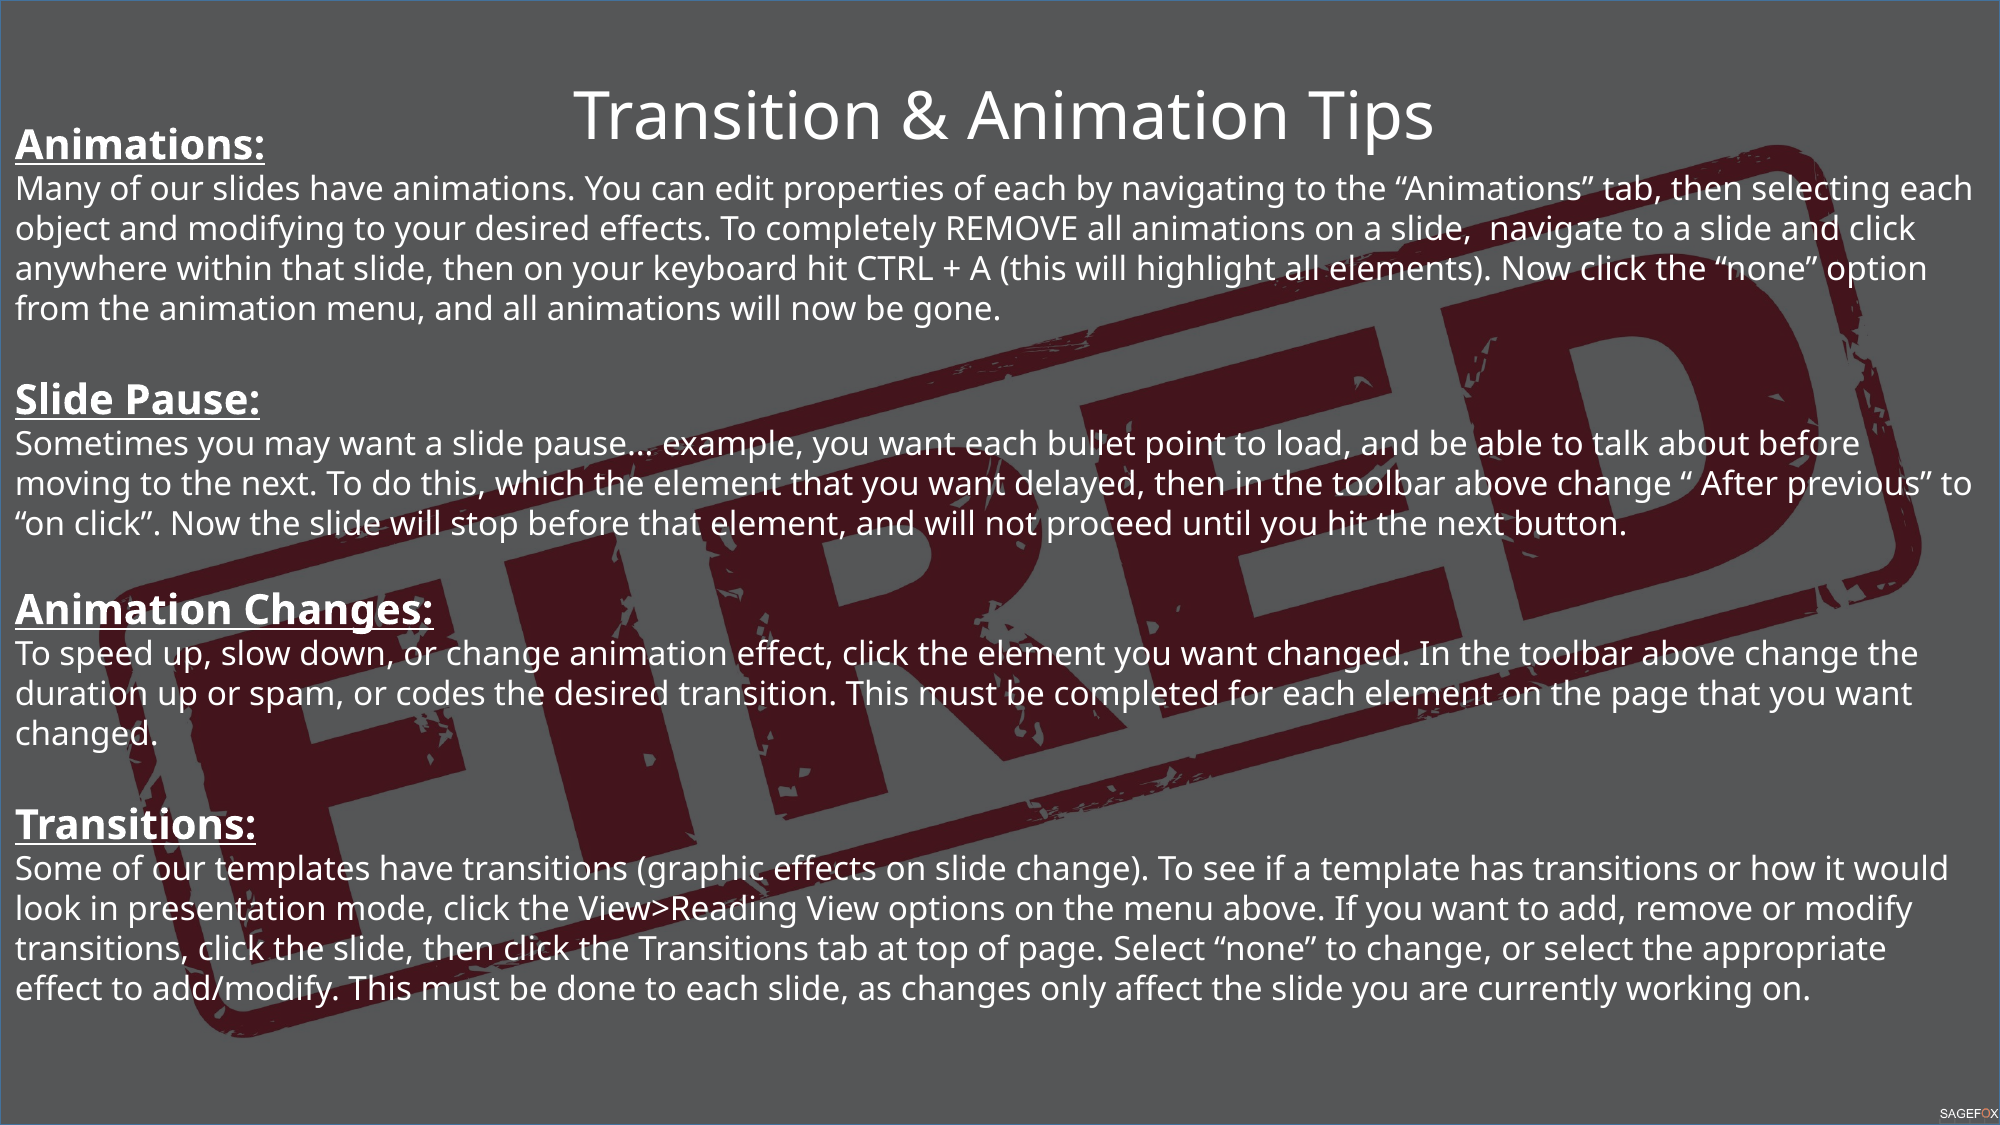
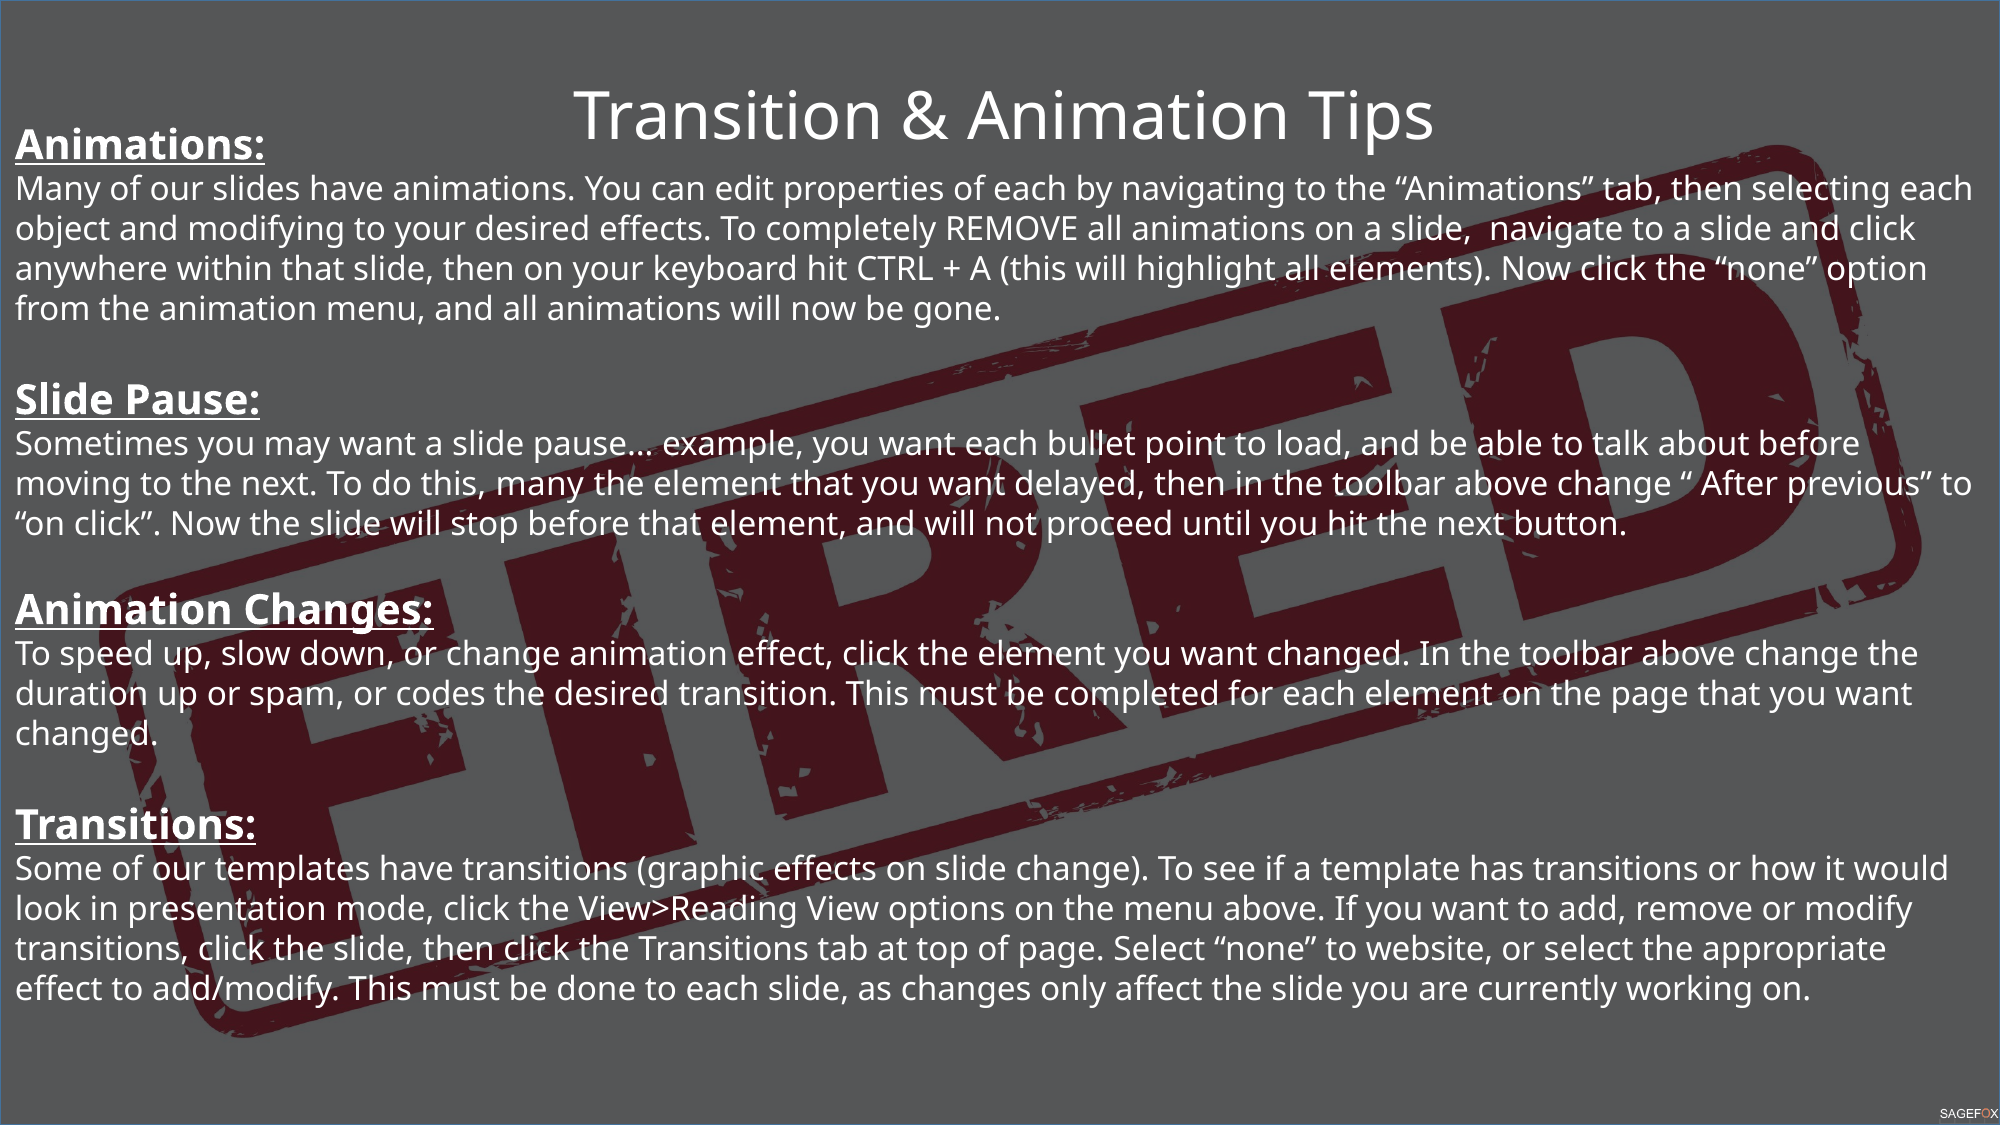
this which: which -> many (540, 485)
to change: change -> website (1430, 950)
